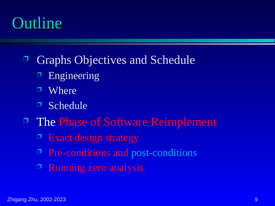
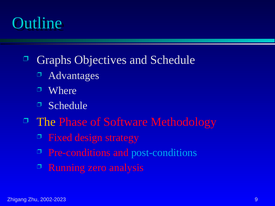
Engineering: Engineering -> Advantages (74, 76)
The colour: white -> yellow (46, 122)
Reimplement: Reimplement -> Methodology (184, 122)
Exact: Exact -> Fixed (60, 138)
